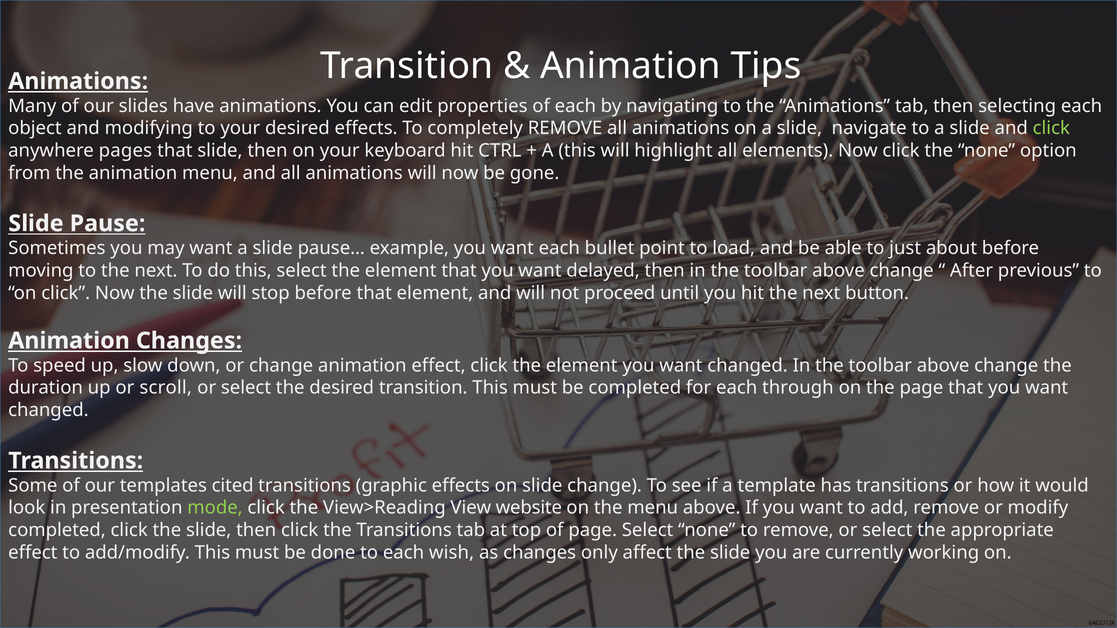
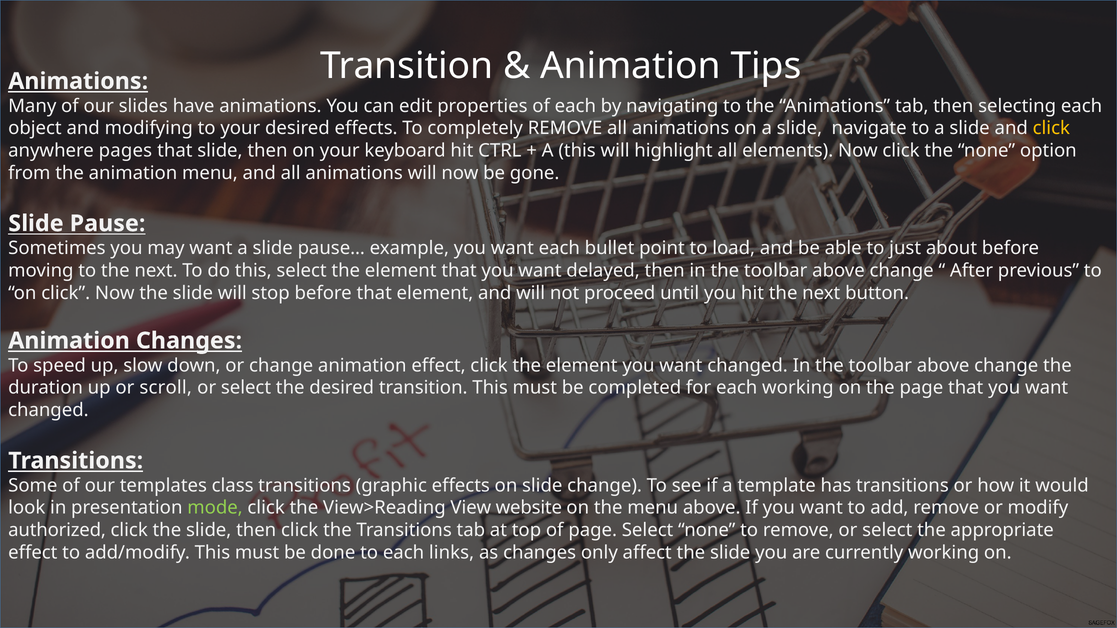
click colour: light green -> yellow (1051, 128)
each through: through -> working (798, 388)
cited: cited -> class (233, 486)
completed: completed -> authorized (57, 530)
wish: wish -> links (452, 553)
